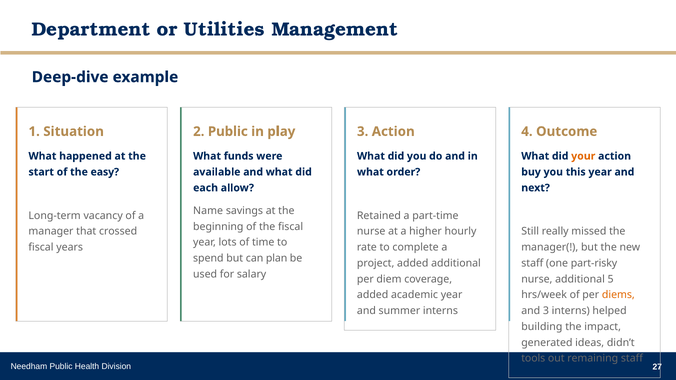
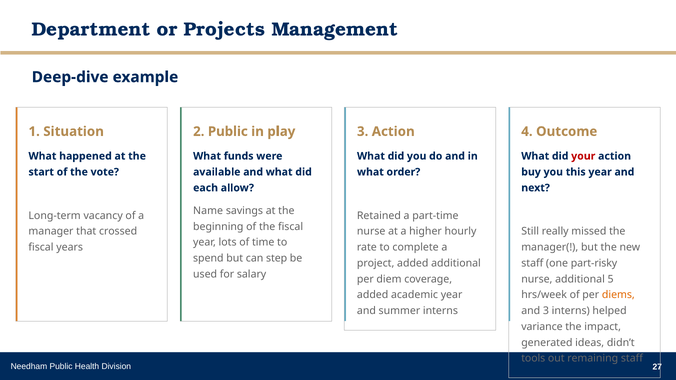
Utilities: Utilities -> Projects (224, 29)
your colour: orange -> red (583, 156)
easy: easy -> vote (105, 172)
plan: plan -> step (277, 259)
building: building -> variance (542, 327)
